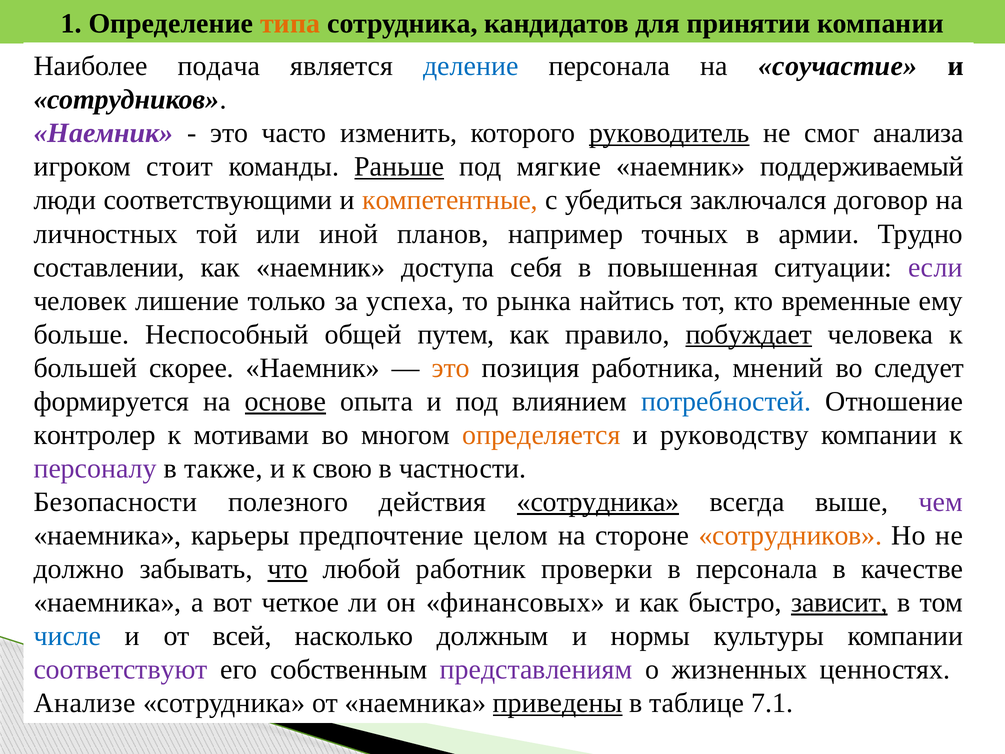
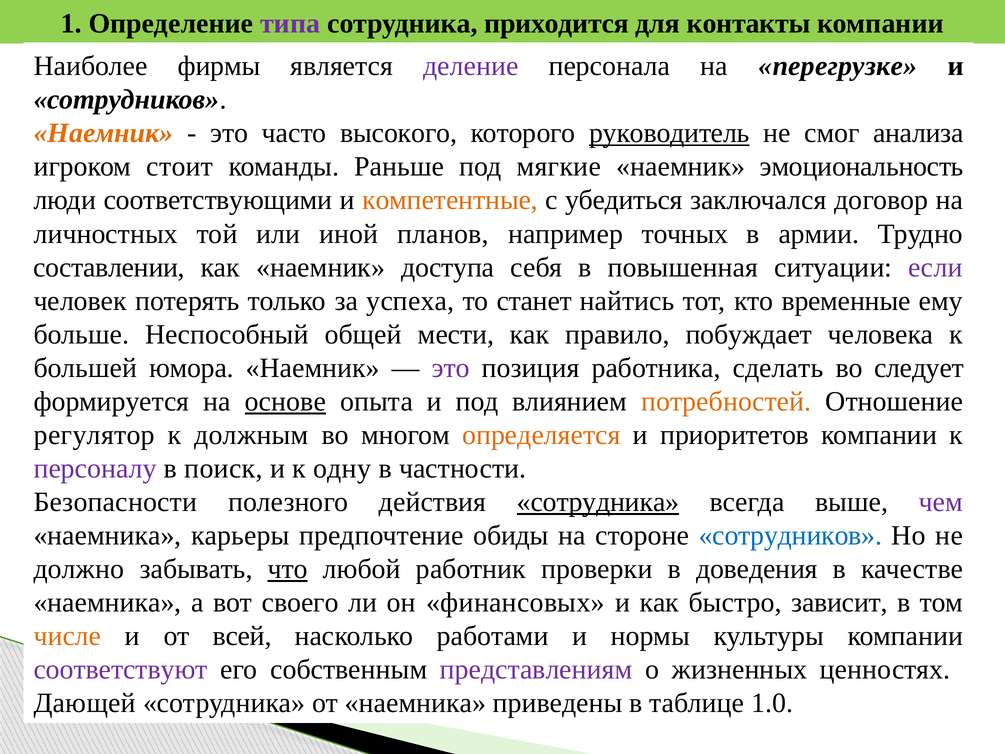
типа colour: orange -> purple (290, 24)
кандидатов: кандидатов -> приходится (556, 24)
принятии: принятии -> контакты (749, 24)
подача: подача -> фирмы (219, 66)
деление colour: blue -> purple (471, 66)
соучастие: соучастие -> перегрузке (838, 66)
Наемник colour: purple -> orange (103, 133)
изменить: изменить -> высокого (399, 133)
Раньше underline: present -> none (399, 167)
поддерживаемый: поддерживаемый -> эмоциональность (862, 167)
лишение: лишение -> потерять (187, 301)
рынка: рынка -> станет (534, 301)
путем: путем -> мести (456, 334)
побуждает underline: present -> none (749, 334)
скорее: скорее -> юмора (191, 368)
это colour: orange -> purple (451, 368)
мнений: мнений -> сделать (778, 368)
потребностей colour: blue -> orange (726, 401)
контролер: контролер -> регулятор (94, 435)
мотивами: мотивами -> должным (251, 435)
руководству: руководству -> приоритетов (735, 435)
также: также -> поиск (223, 468)
свою: свою -> одну (342, 468)
целом: целом -> обиды (511, 535)
сотрудников colour: orange -> blue (790, 535)
в персонала: персонала -> доведения (757, 569)
четкое: четкое -> своего (300, 602)
зависит underline: present -> none (839, 602)
числе colour: blue -> orange (67, 636)
должным: должным -> работами (493, 636)
Анализе: Анализе -> Дающей (85, 703)
приведены underline: present -> none (558, 703)
7.1: 7.1 -> 1.0 (772, 703)
